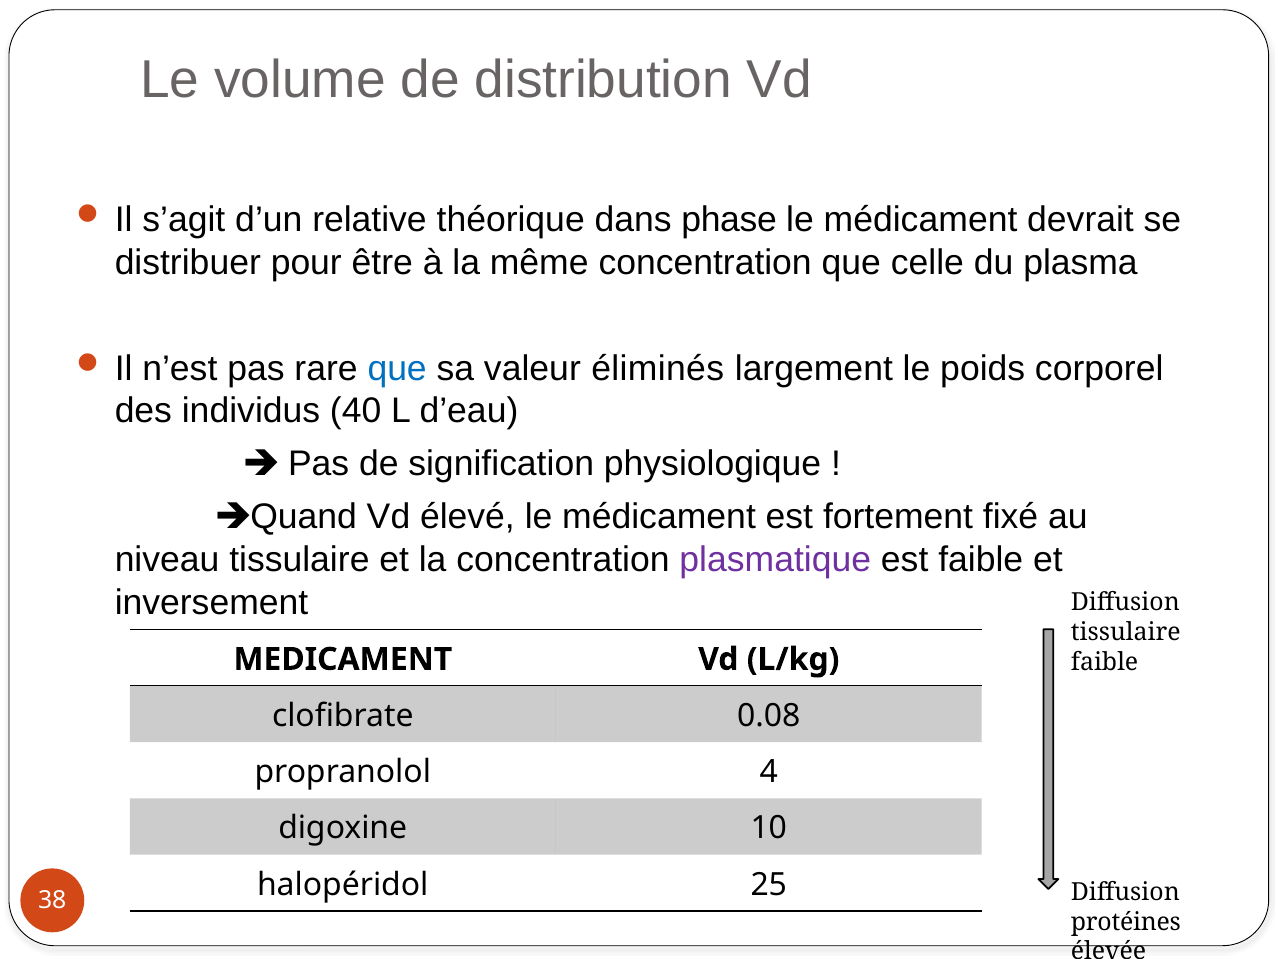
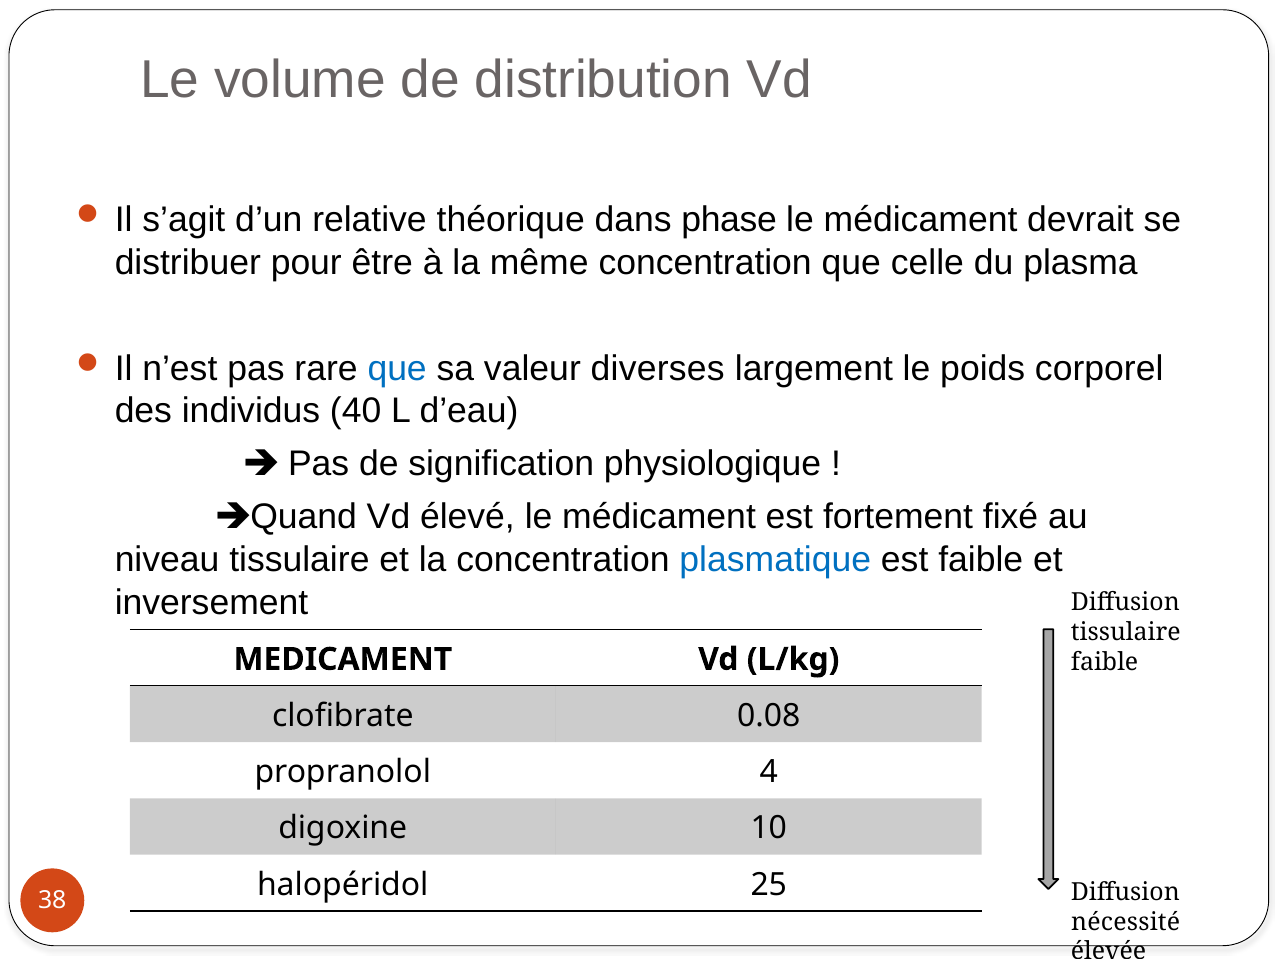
éliminés: éliminés -> diverses (658, 368)
plasmatique colour: purple -> blue (775, 559)
protéines: protéines -> nécessité (1126, 921)
